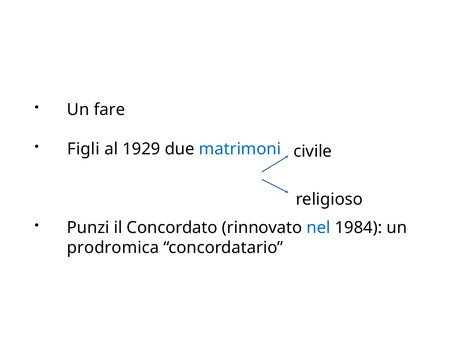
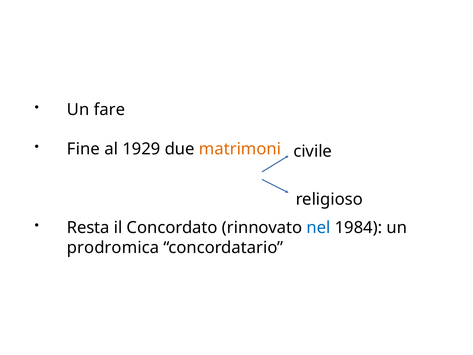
Figli: Figli -> Fine (84, 149)
matrimoni colour: blue -> orange (240, 149)
Punzi: Punzi -> Resta (88, 228)
